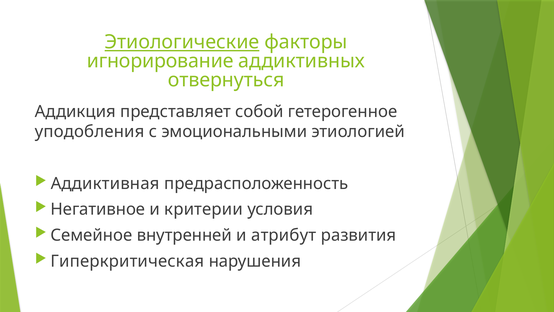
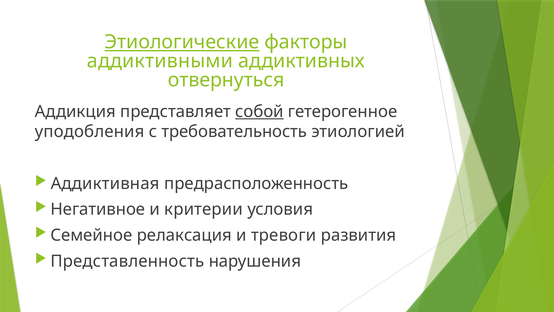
игнорирование: игнорирование -> аддиктивными (160, 61)
собой underline: none -> present (259, 111)
эмоциональными: эмоциональными -> требовательность (234, 132)
внутренней: внутренней -> релаксация (184, 235)
атрибут: атрибут -> тревоги (284, 235)
Гиперкритическая: Гиперкритическая -> Представленность (127, 261)
